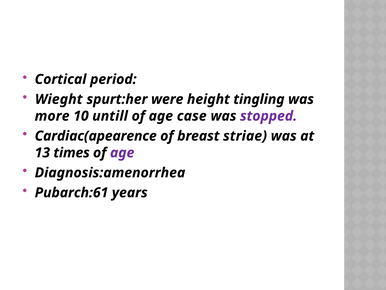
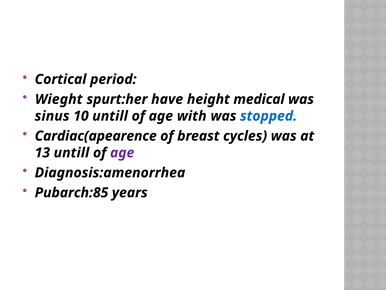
were: were -> have (167, 99)
tingling: tingling -> medical (259, 99)
more: more -> sinus (52, 116)
case: case -> with (192, 116)
stopped colour: purple -> blue (269, 116)
striae: striae -> cycles (245, 136)
13 times: times -> untill (71, 152)
Pubarch:61: Pubarch:61 -> Pubarch:85 (71, 192)
